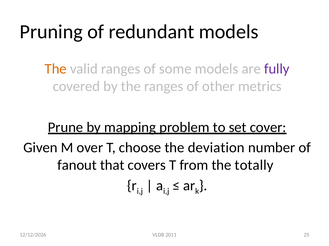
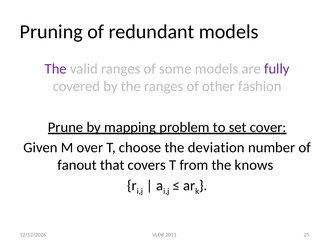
The colour: orange -> purple (56, 69)
metrics: metrics -> fashion (260, 87)
totally: totally -> knows (254, 166)
